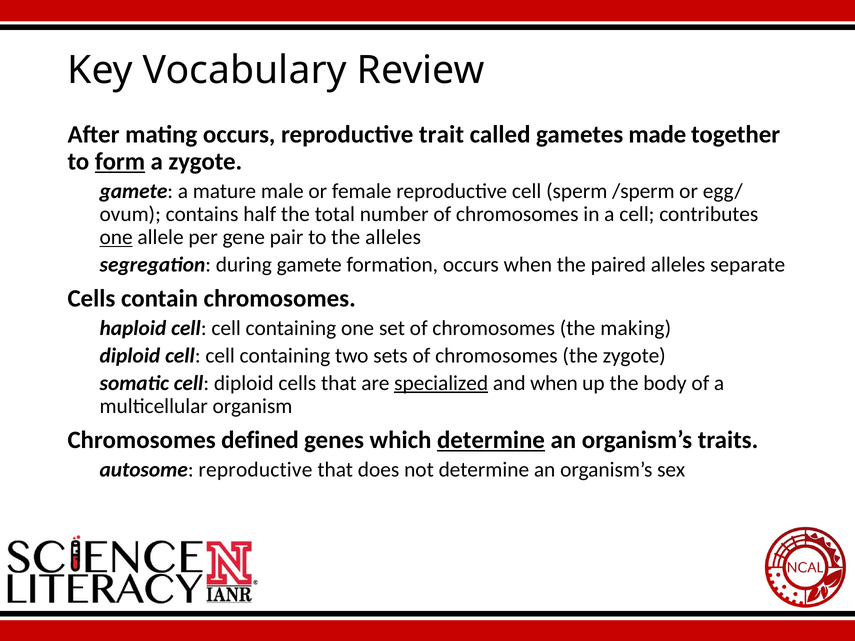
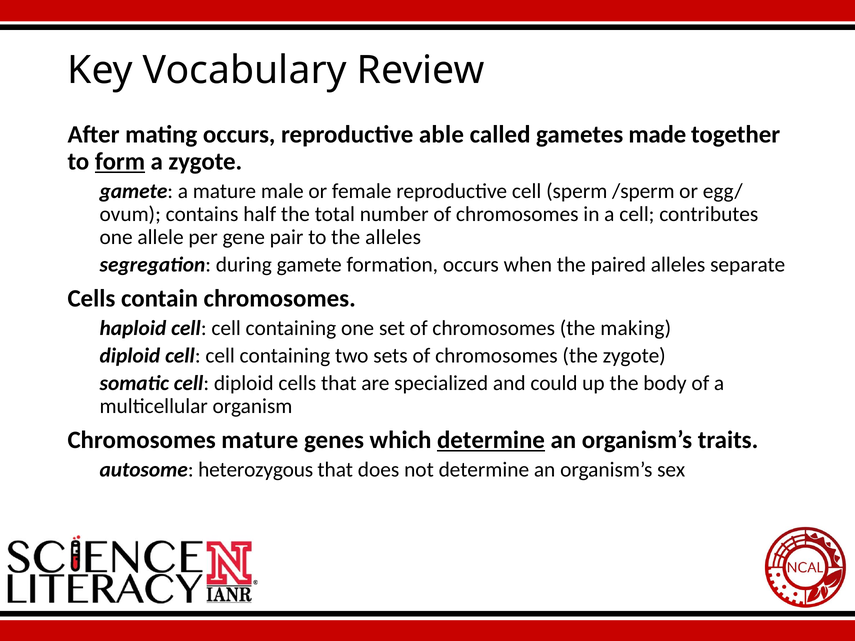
trait: trait -> able (441, 135)
one underline: present -> none (116, 237)
specialized underline: present -> none (441, 383)
and when: when -> could (554, 383)
Chromosomes defined: defined -> mature (260, 440)
autosome reproductive: reproductive -> heterozygous (256, 470)
